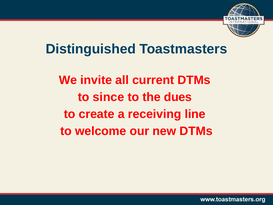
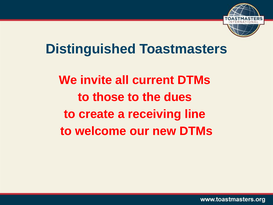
since: since -> those (109, 97)
